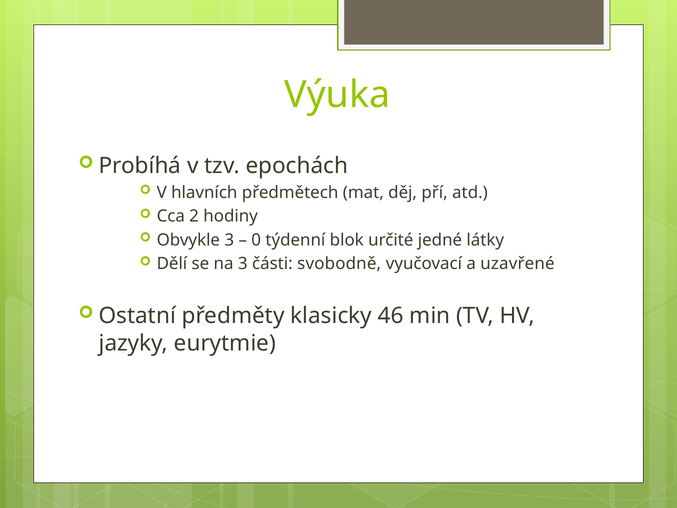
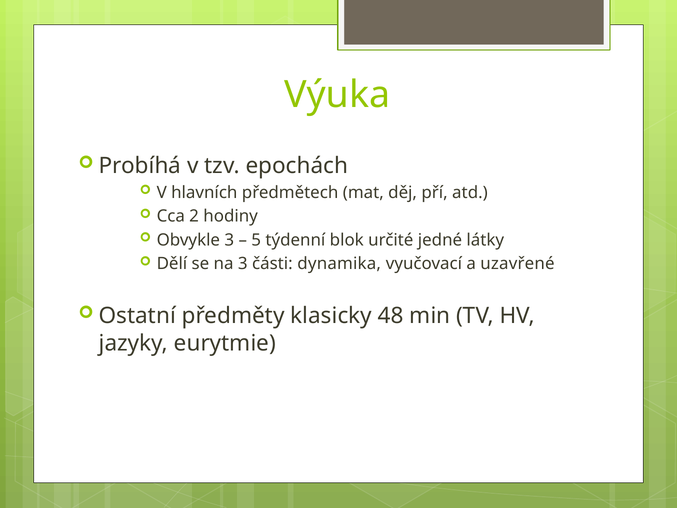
0: 0 -> 5 (256, 240)
svobodně: svobodně -> dynamika (339, 264)
46: 46 -> 48 (391, 316)
